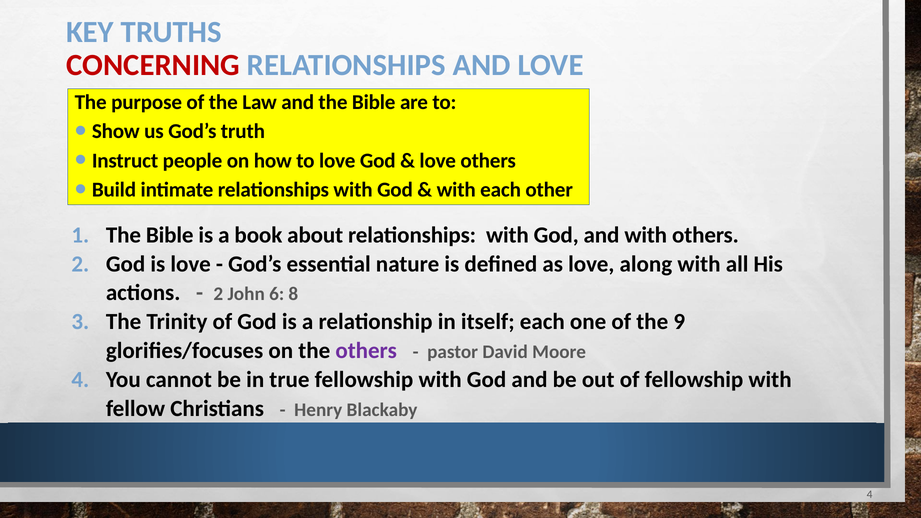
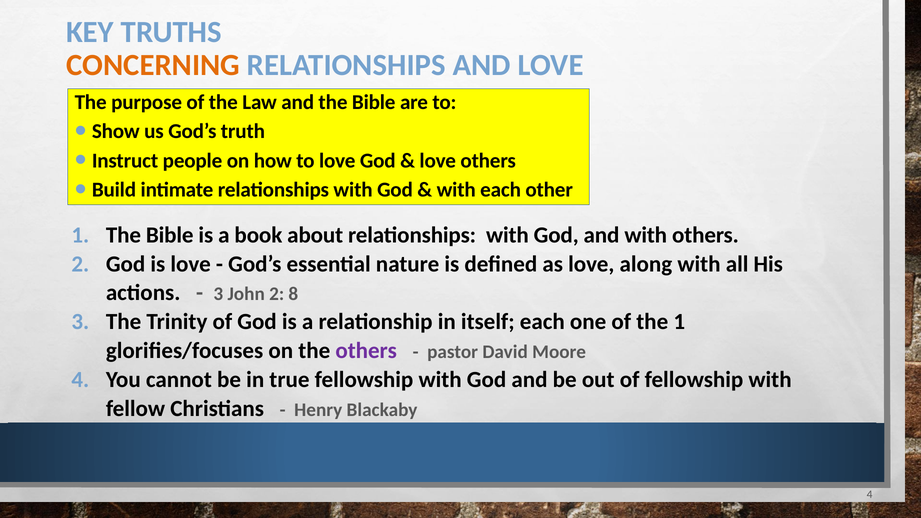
CONCERNING colour: red -> orange (153, 65)
2: 2 -> 3 (218, 294)
John 6: 6 -> 2 (277, 294)
the 9: 9 -> 1 (679, 322)
